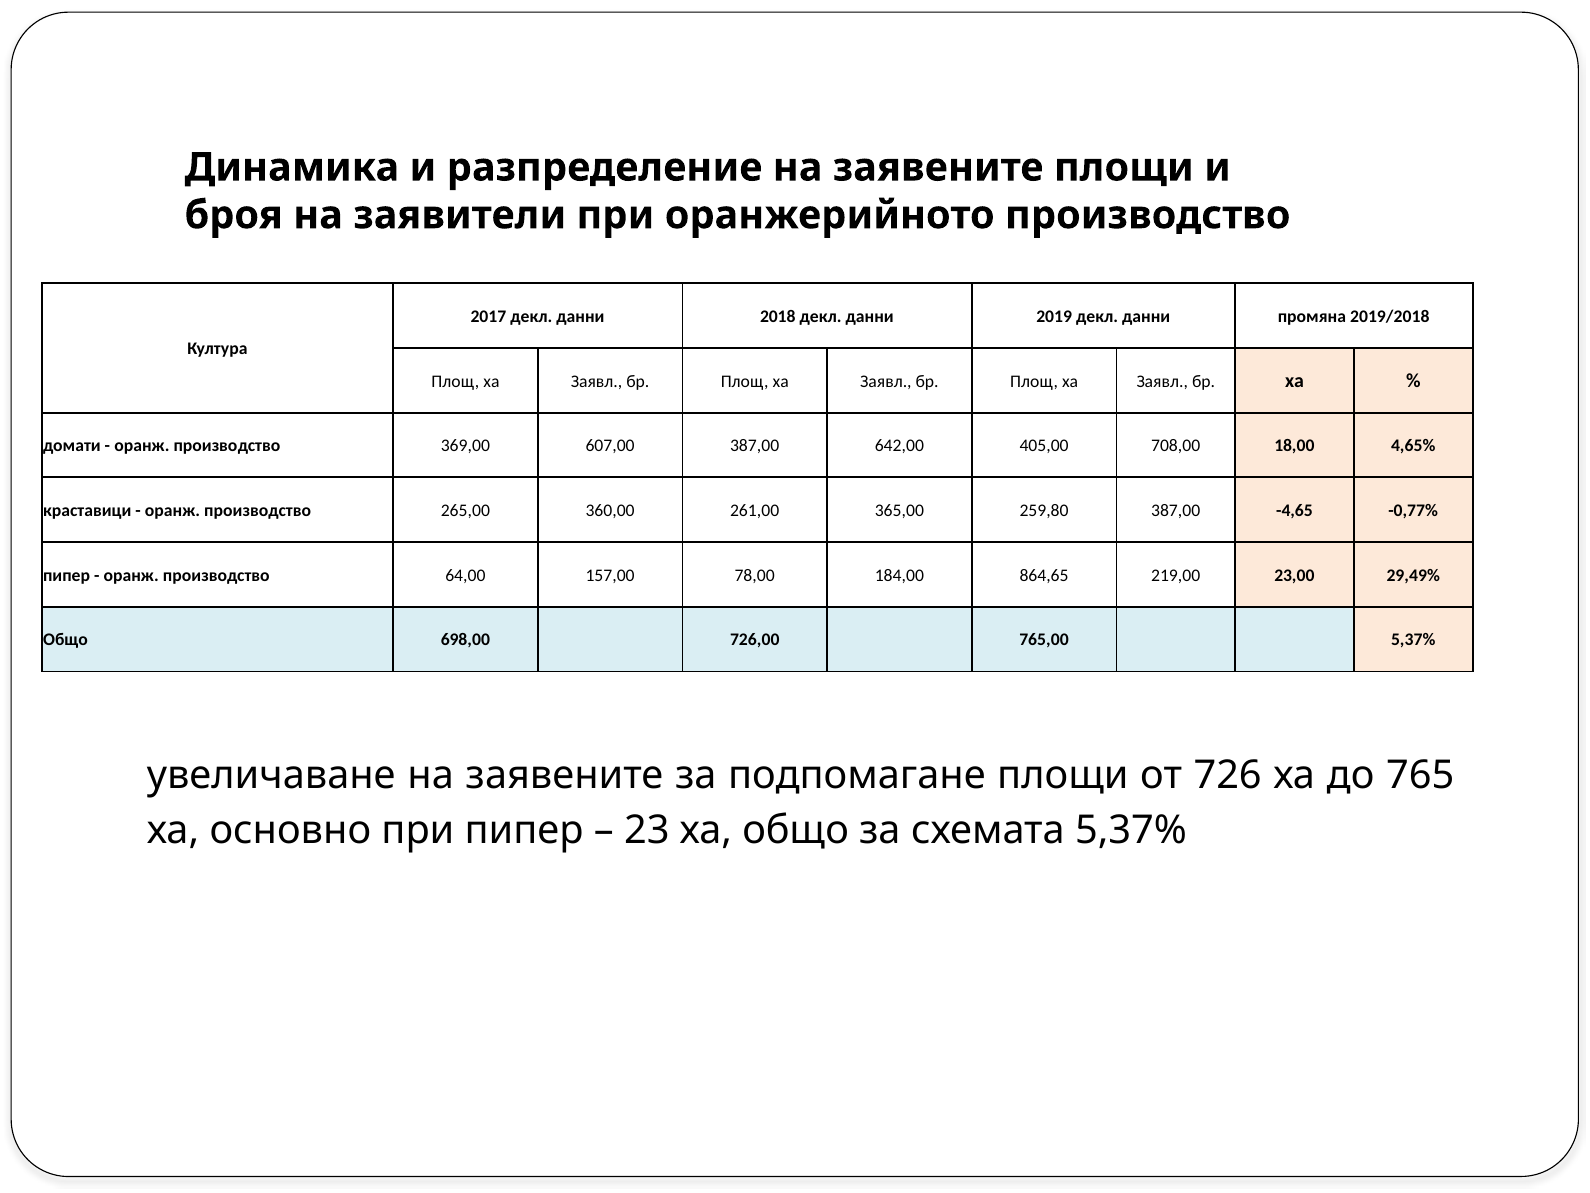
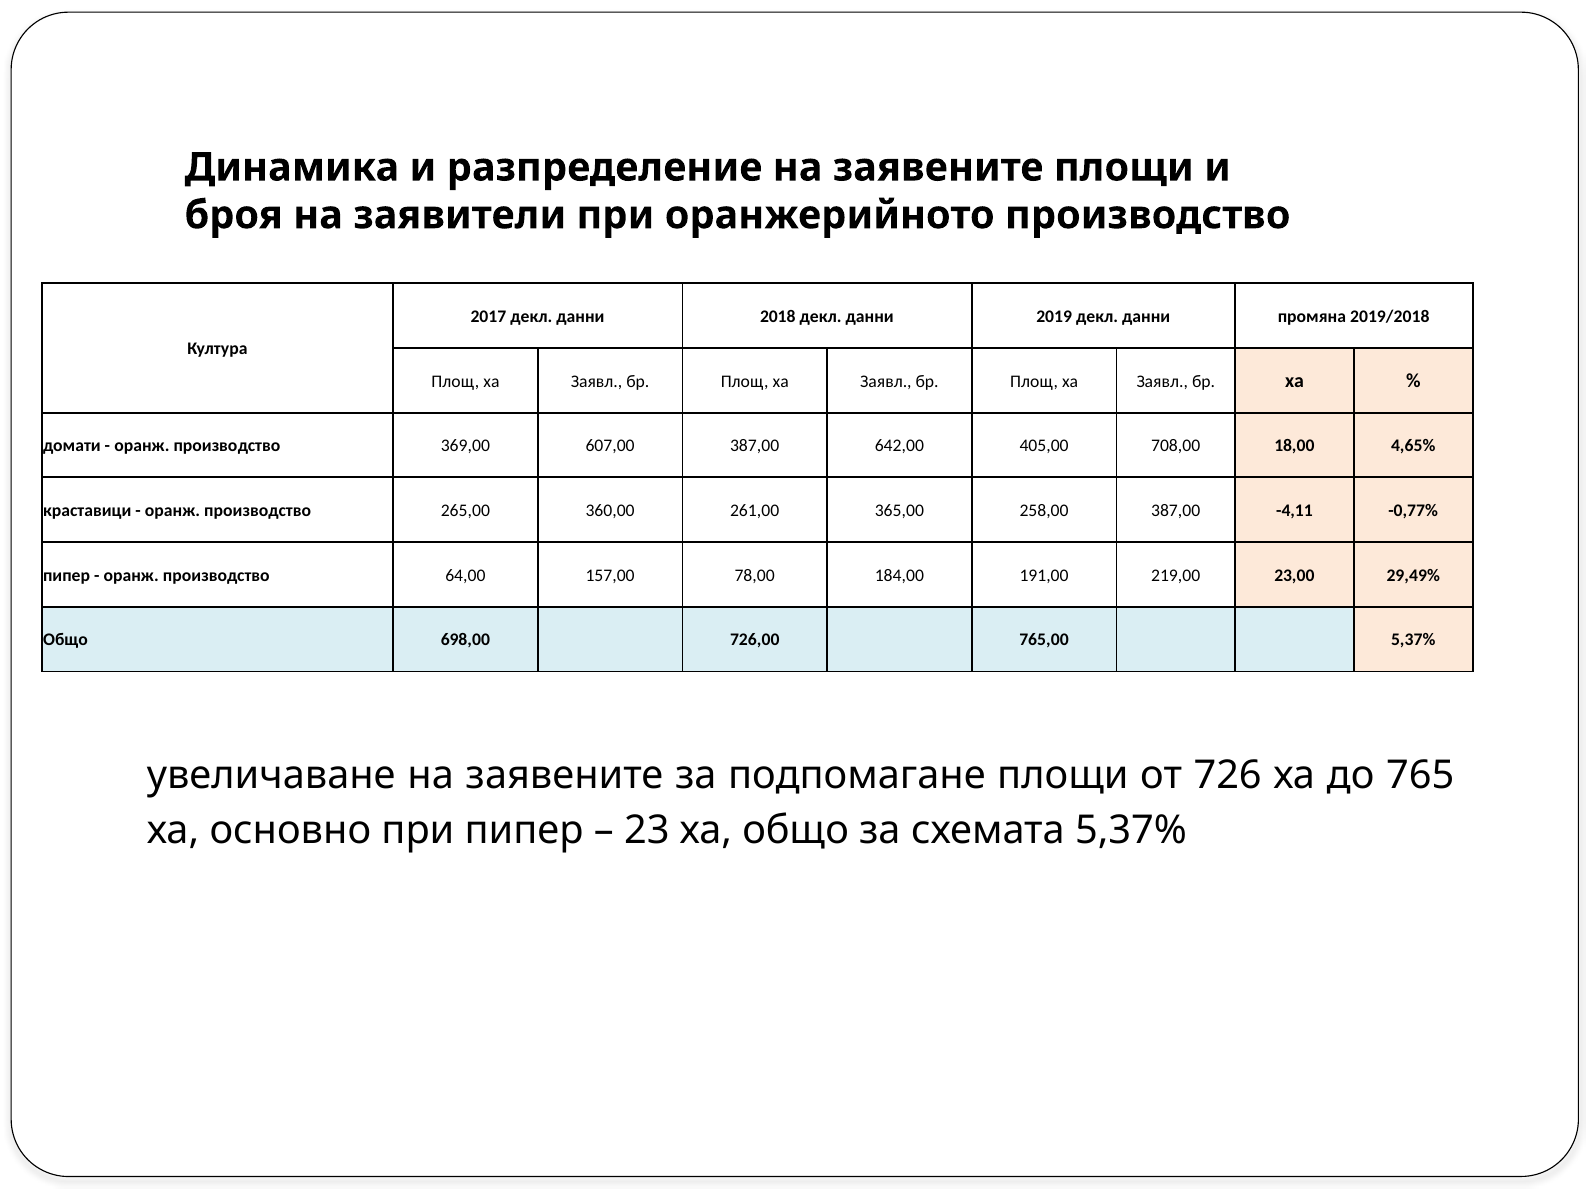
259,80: 259,80 -> 258,00 (1044, 510)
-4,65: -4,65 -> -4,11 (1294, 510)
864,65: 864,65 -> 191,00 (1044, 575)
